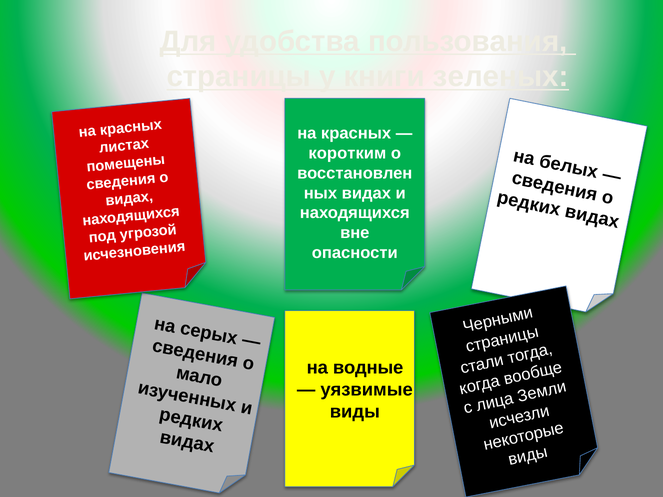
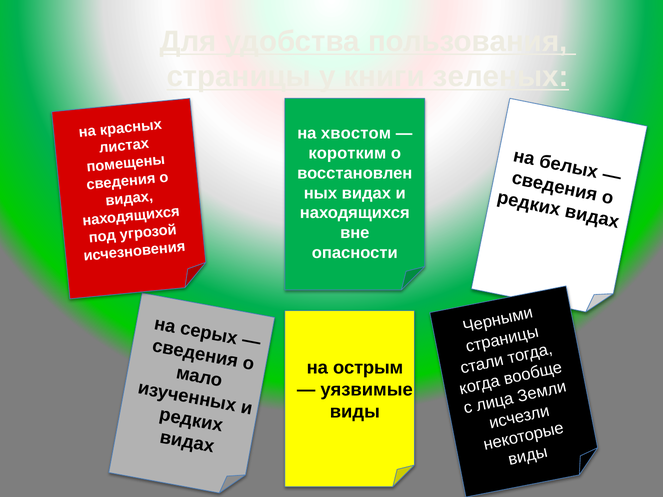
красных: красных -> хвостом (356, 133)
водные: водные -> острым (368, 368)
